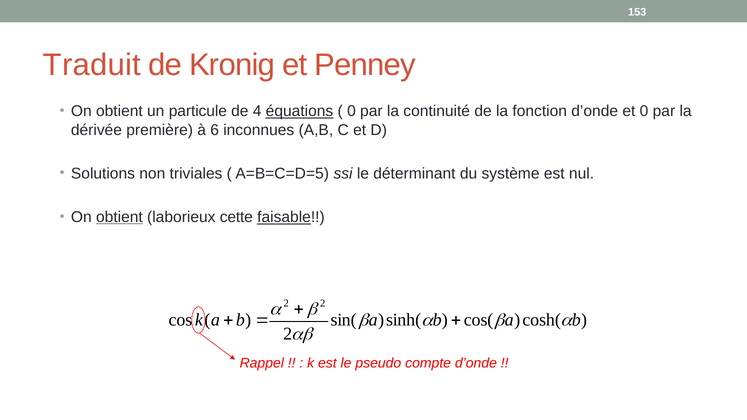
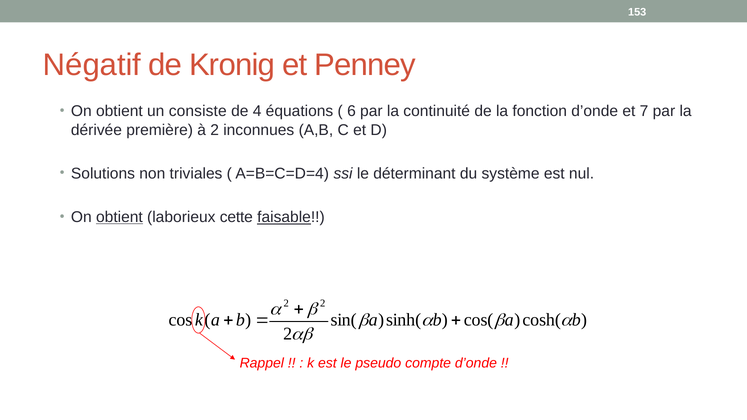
Traduit: Traduit -> Négatif (92, 65)
particule: particule -> consiste (198, 111)
équations underline: present -> none (300, 111)
0: 0 -> 6 (351, 111)
et 0: 0 -> 7 (644, 111)
à 6: 6 -> 2 (215, 130)
A=B=C=D=5: A=B=C=D=5 -> A=B=C=D=4 (282, 174)
